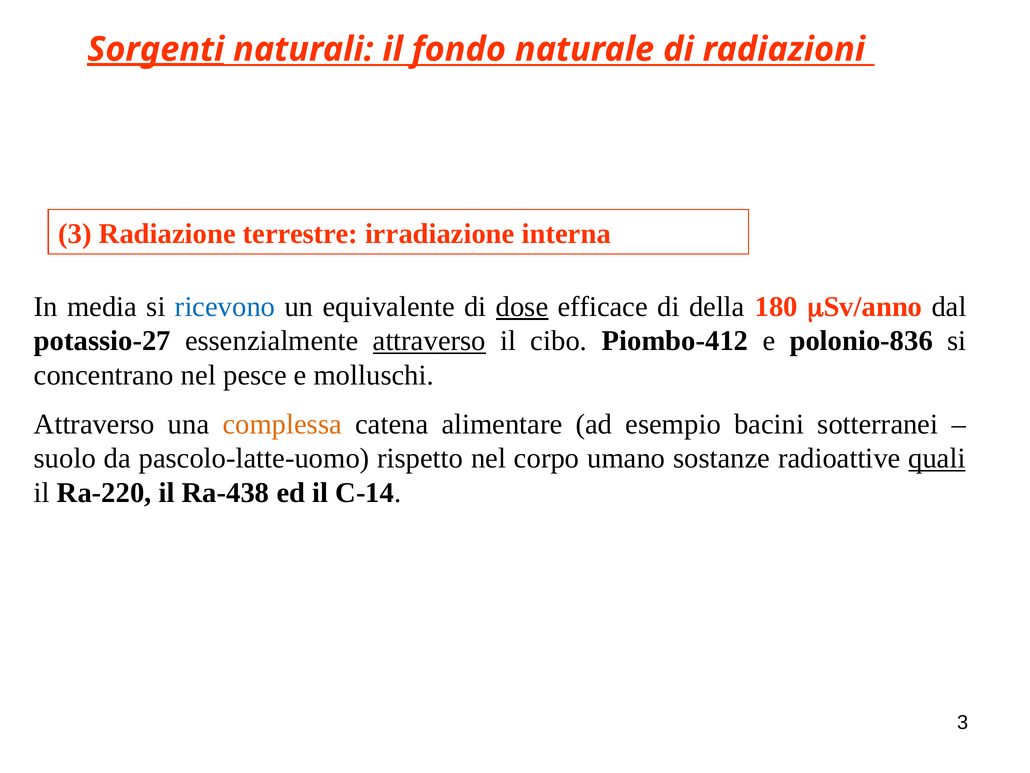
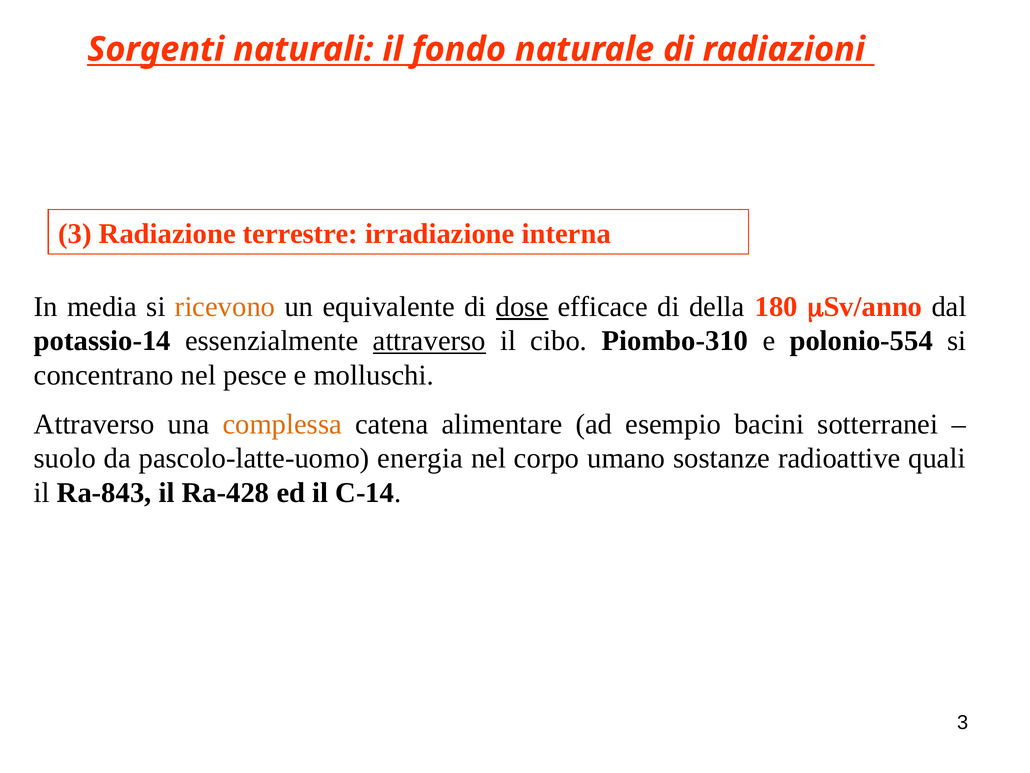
Sorgenti underline: present -> none (156, 49)
ricevono colour: blue -> orange (225, 306)
potassio-27: potassio-27 -> potassio-14 (102, 341)
Piombo-412: Piombo-412 -> Piombo-310 (675, 341)
polonio-836: polonio-836 -> polonio-554 (861, 341)
rispetto: rispetto -> energia (420, 458)
quali underline: present -> none (937, 458)
Ra-220: Ra-220 -> Ra-843 (104, 492)
Ra-438: Ra-438 -> Ra-428 (226, 492)
